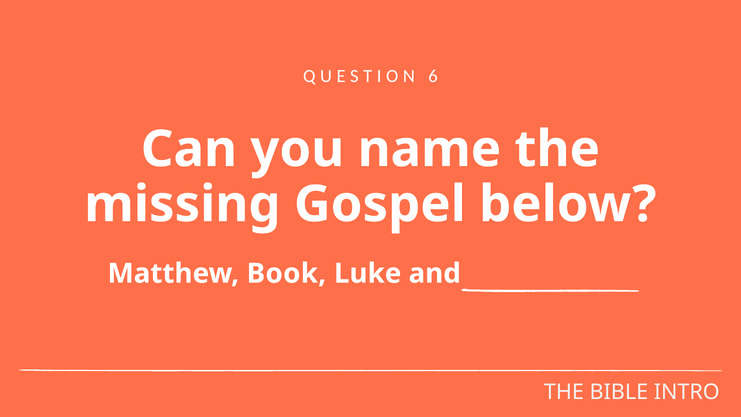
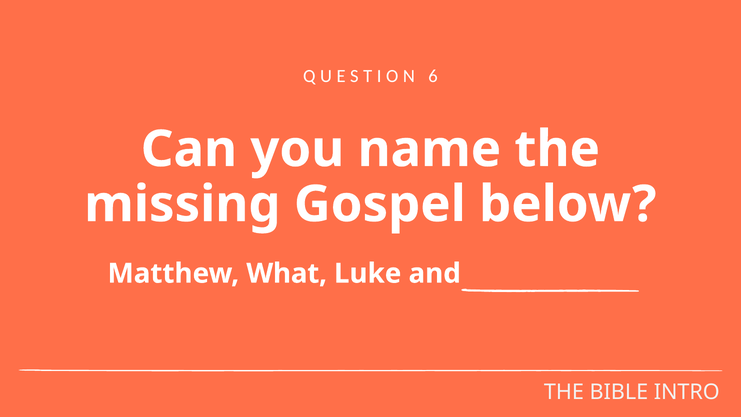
Book: Book -> What (287, 273)
